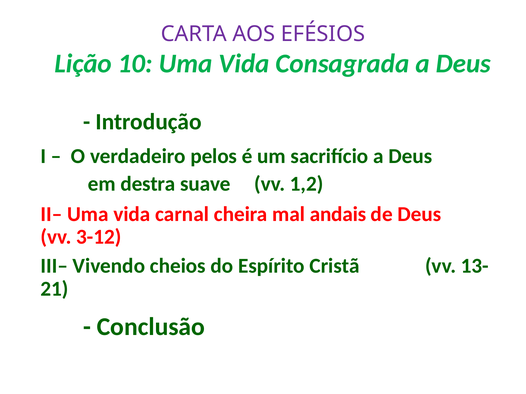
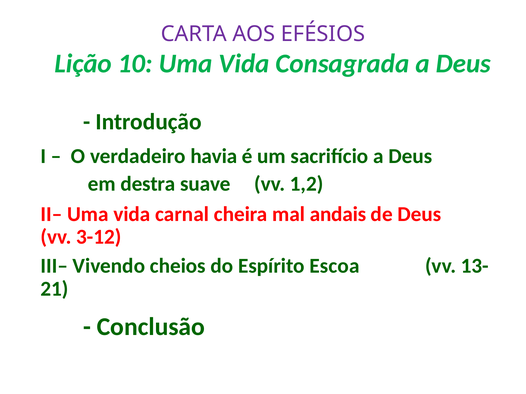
pelos: pelos -> havia (214, 157)
Cristã: Cristã -> Escoa (335, 266)
